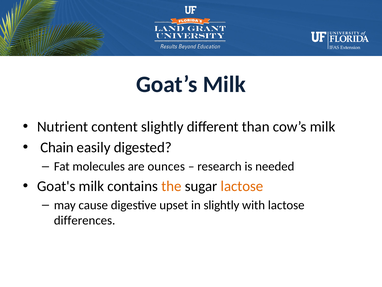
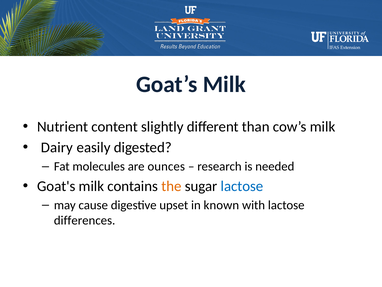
Chain: Chain -> Dairy (57, 147)
lactose colour: orange -> blue (242, 186)
in slightly: slightly -> known (221, 205)
